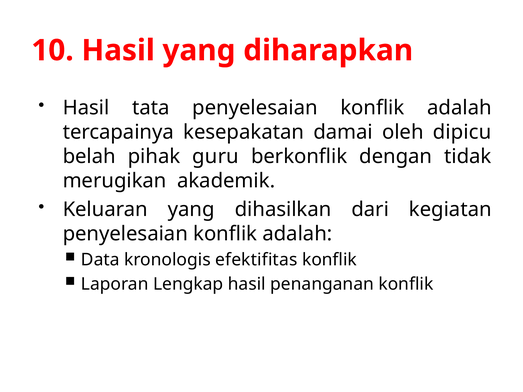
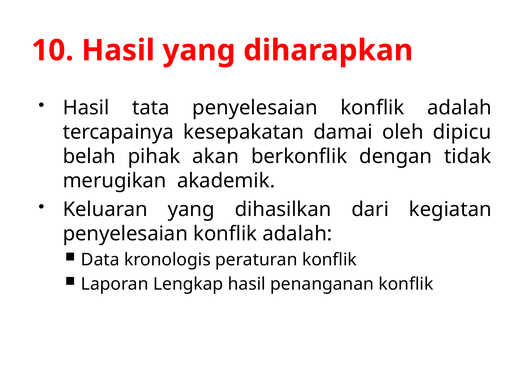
guru: guru -> akan (216, 157)
efektifitas: efektifitas -> peraturan (256, 260)
